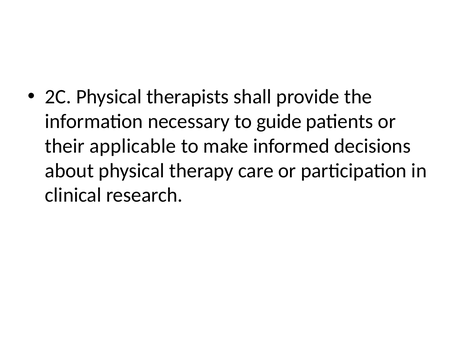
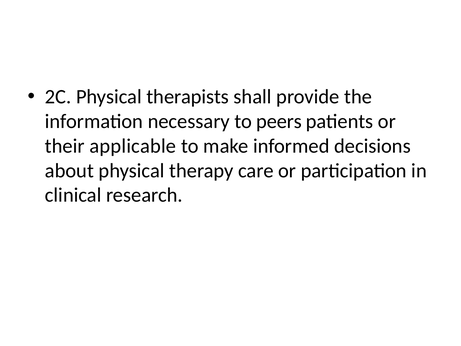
guide: guide -> peers (279, 121)
